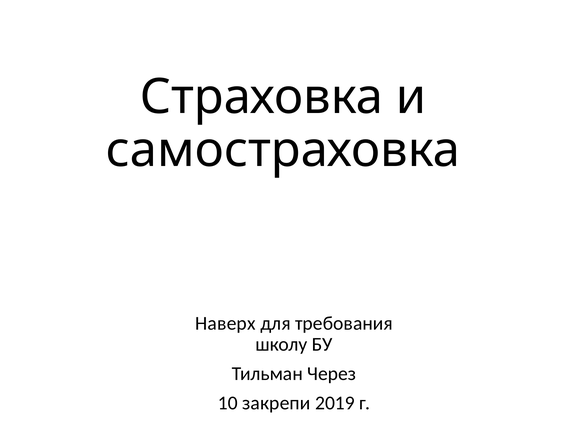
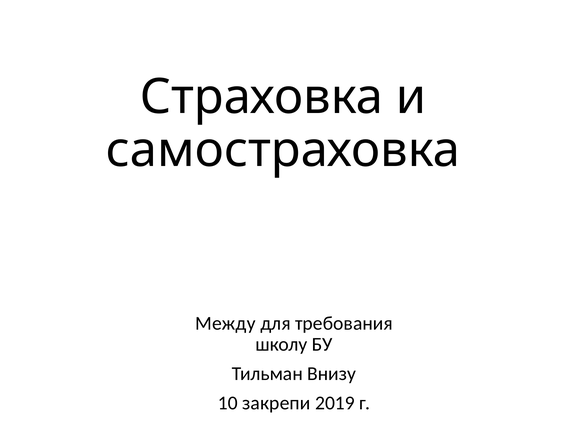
Наверх: Наверх -> Между (225, 323)
Через: Через -> Внизу (332, 374)
